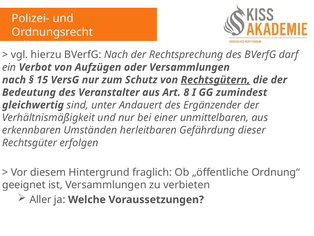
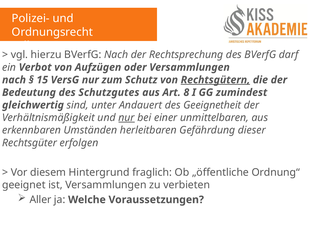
Veranstalter: Veranstalter -> Schutzgutes (109, 92)
Ergänzender: Ergänzender -> Geeignetheit (212, 105)
nur underline: none -> present (127, 117)
